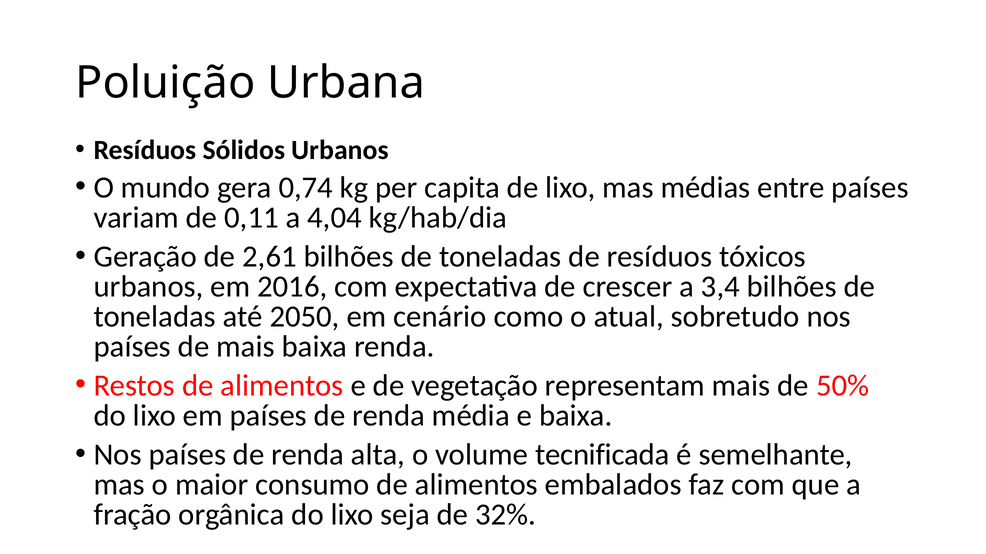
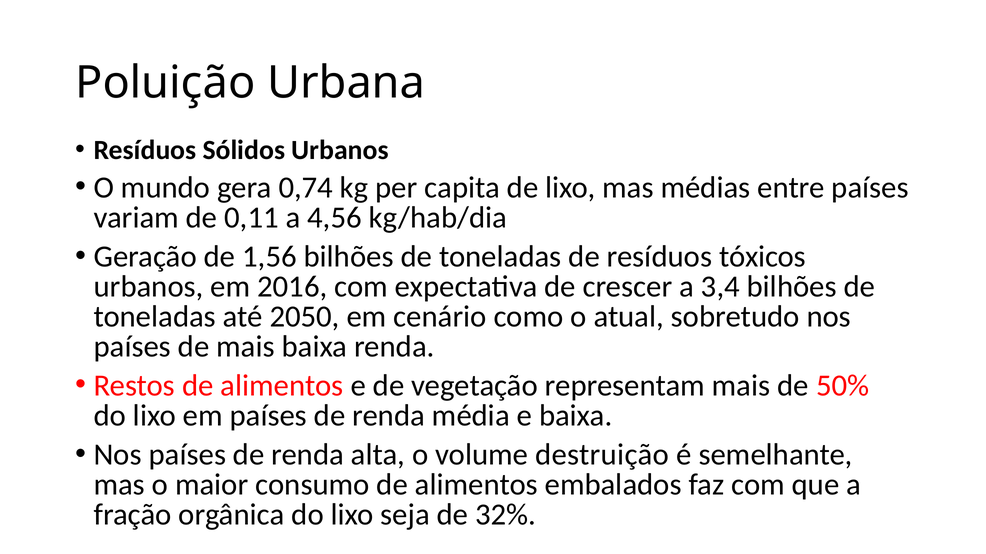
4,04: 4,04 -> 4,56 (335, 218)
2,61: 2,61 -> 1,56 (269, 257)
tecnificada: tecnificada -> destruição (602, 455)
